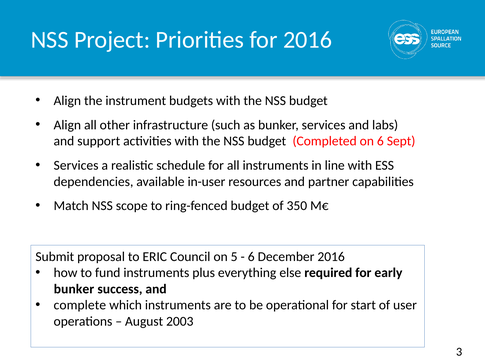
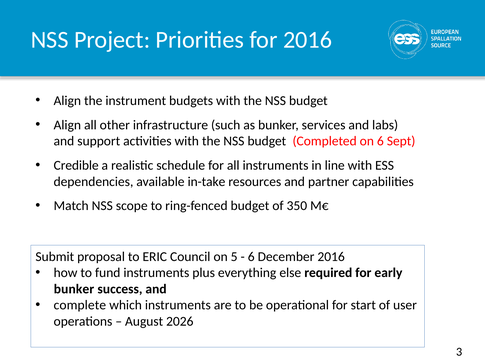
Services: Services -> Credible (76, 165)
in-user: in-user -> in-take (206, 181)
2003: 2003 -> 2026 (180, 321)
